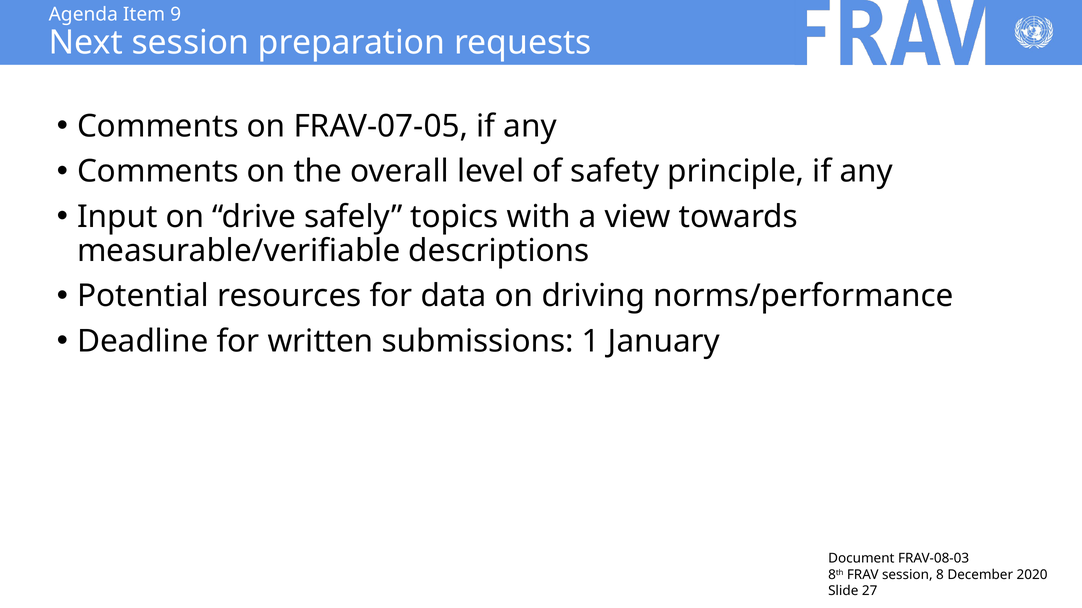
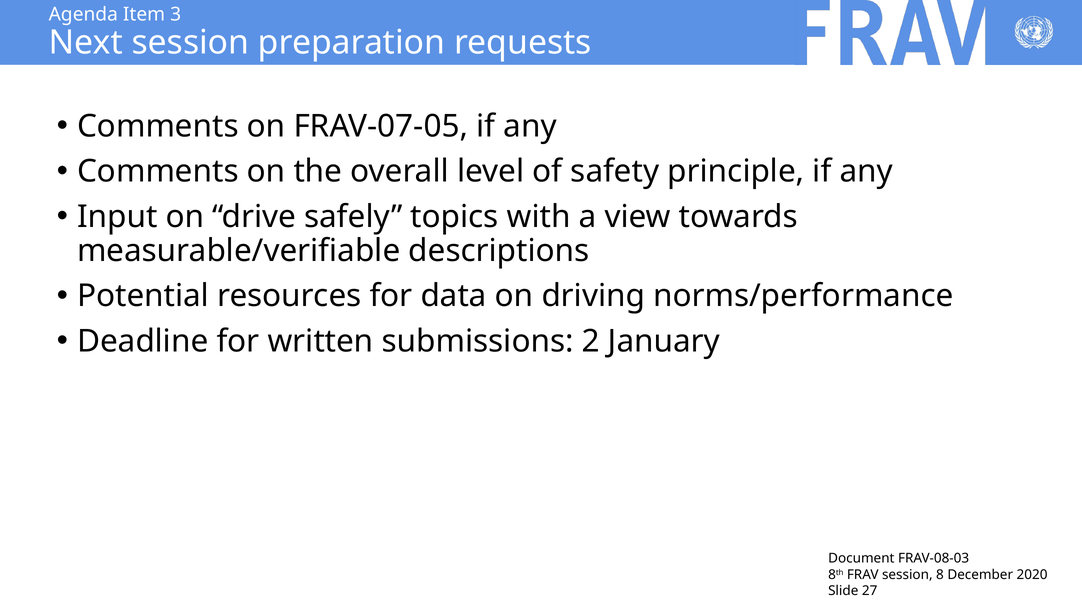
9: 9 -> 3 (176, 14)
1: 1 -> 2 (591, 342)
